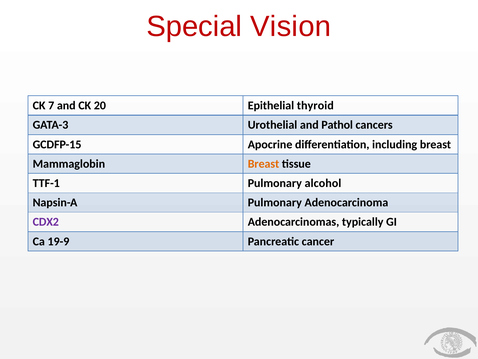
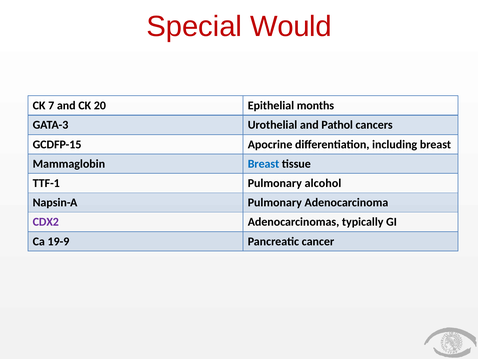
Vision: Vision -> Would (291, 27)
thyroid: thyroid -> months (315, 105)
Breast colour: orange -> blue (264, 164)
